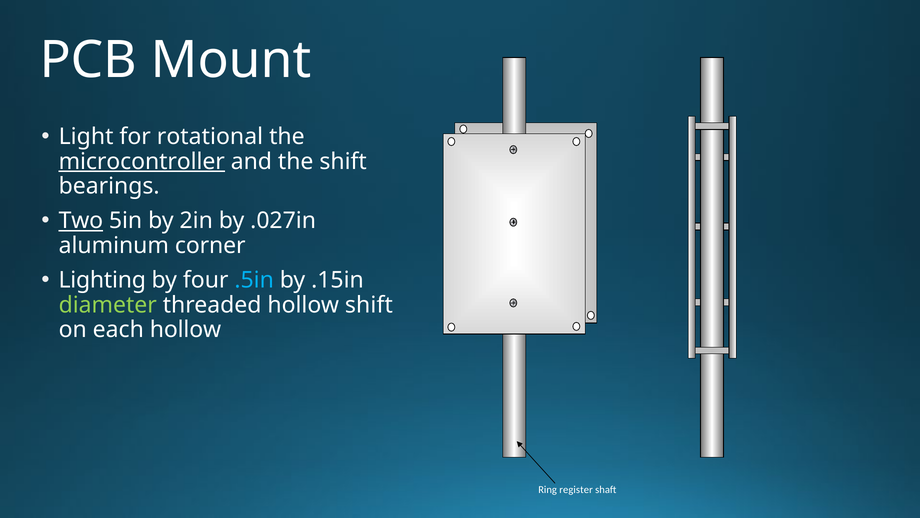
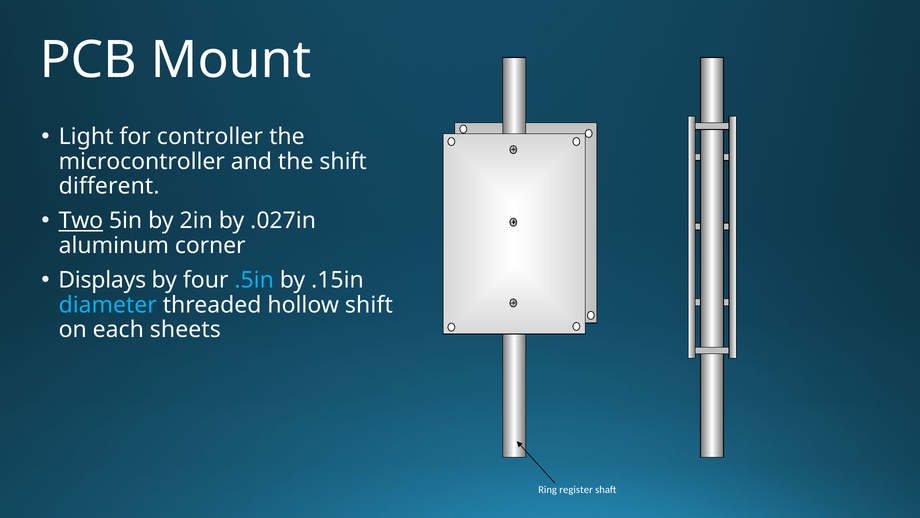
rotational: rotational -> controller (210, 136)
microcontroller underline: present -> none (142, 161)
bearings: bearings -> different (109, 186)
Lighting: Lighting -> Displays (102, 280)
diameter colour: light green -> light blue (108, 305)
each hollow: hollow -> sheets (185, 329)
